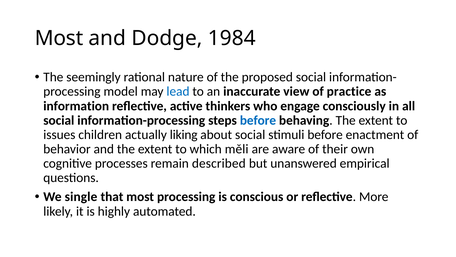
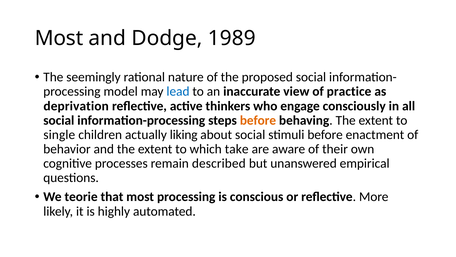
1984: 1984 -> 1989 (232, 38)
information: information -> deprivation (76, 106)
before colour: blue -> orange (258, 120)
issues: issues -> single (59, 134)
měli: měli -> take (237, 149)
single: single -> teorie (81, 197)
